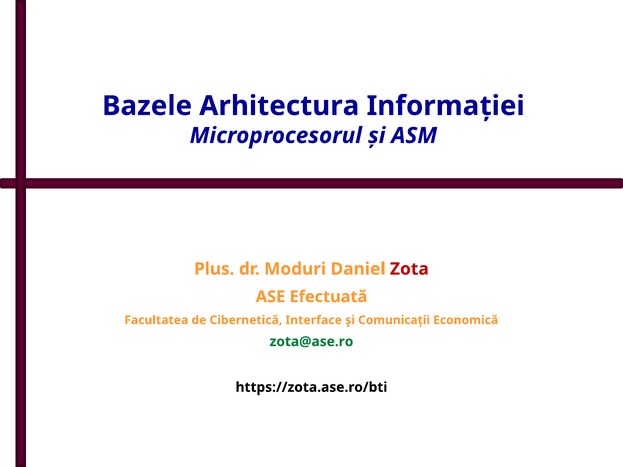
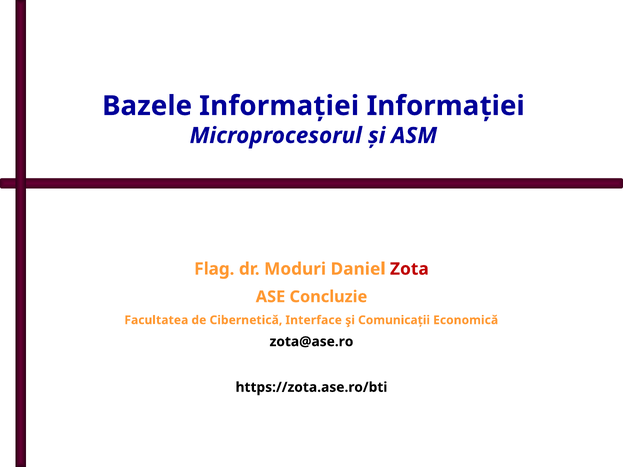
Bazele Arhitectura: Arhitectura -> Informaţiei (279, 106)
Plus: Plus -> Flag (214, 269)
Efectuată: Efectuată -> Concluzie (328, 297)
zota@ase.ro colour: green -> black (311, 342)
